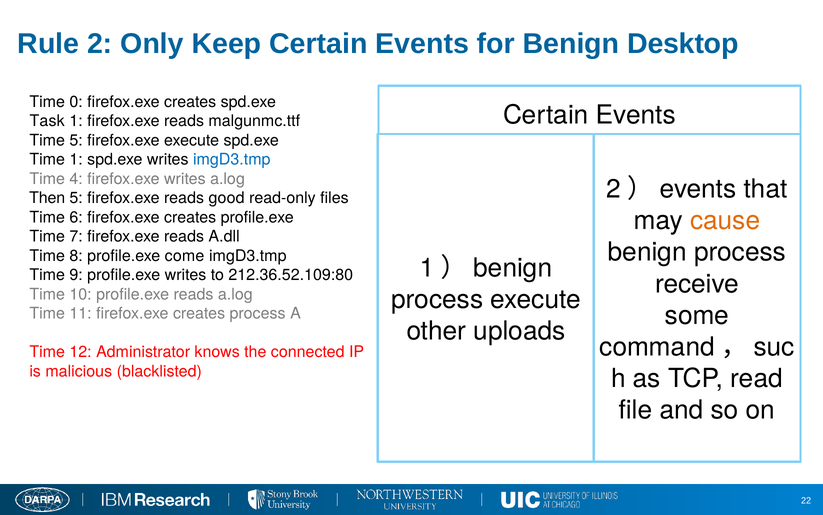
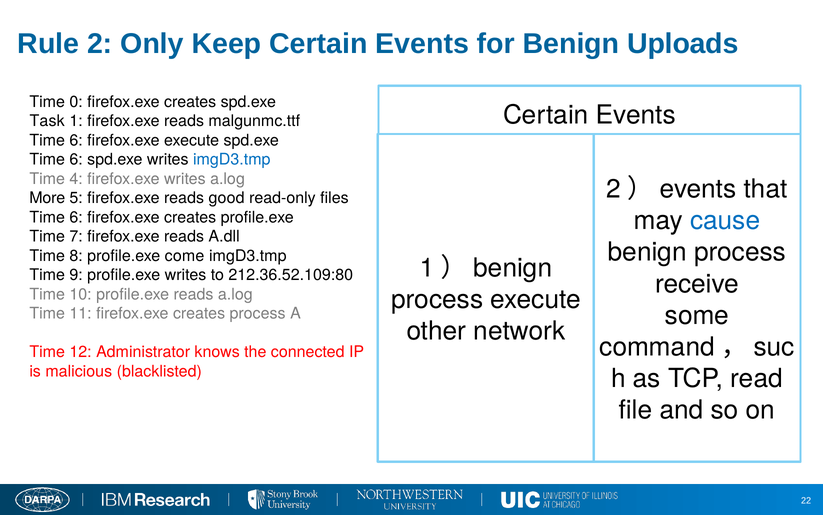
Desktop: Desktop -> Uploads (683, 44)
5: 5 -> 6 (76, 140)
1: 1 -> 6 (76, 159)
Then: Then -> More (47, 198)
cause colour: orange -> blue (725, 220)
uploads: uploads -> network (519, 331)
